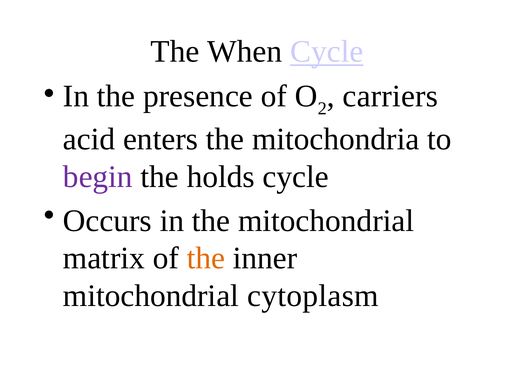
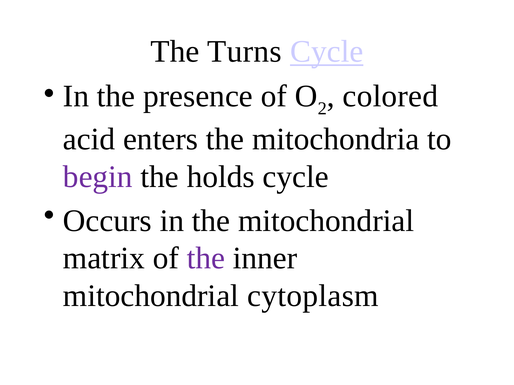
When: When -> Turns (244, 51)
carriers: carriers -> colored (390, 96)
the colour: orange -> purple (206, 259)
